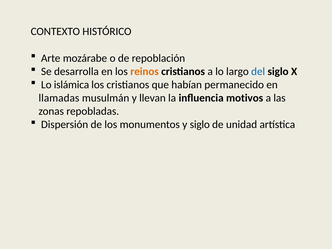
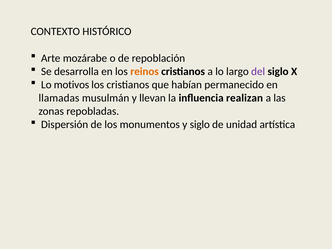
del colour: blue -> purple (258, 71)
islámica: islámica -> motivos (71, 85)
motivos: motivos -> realizan (245, 98)
